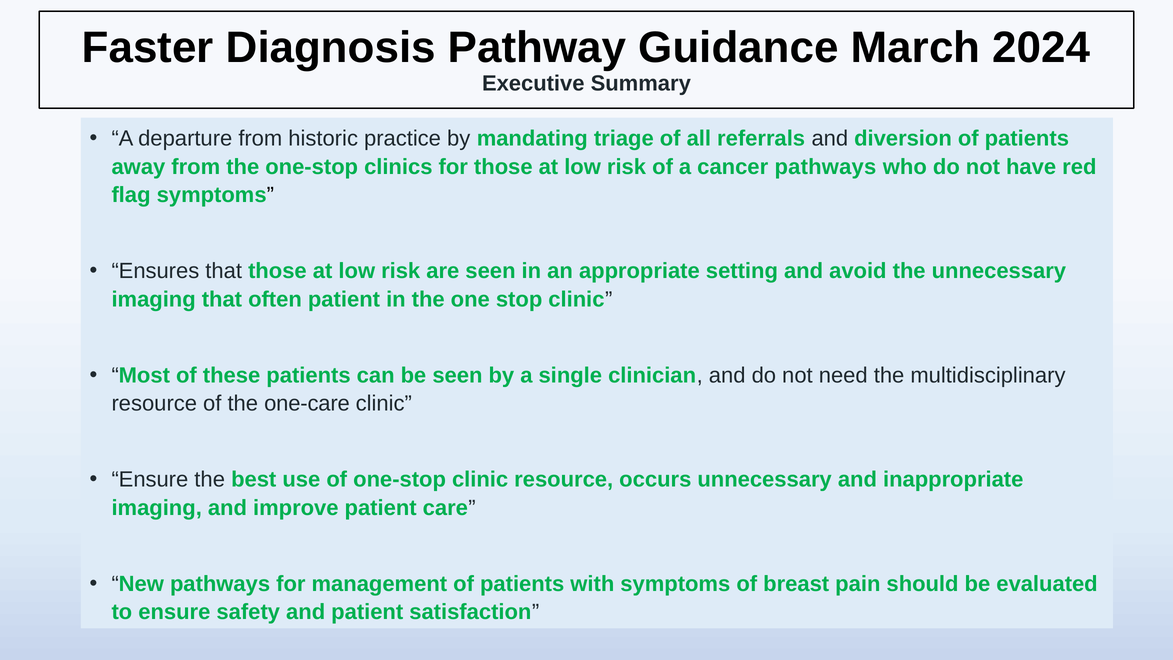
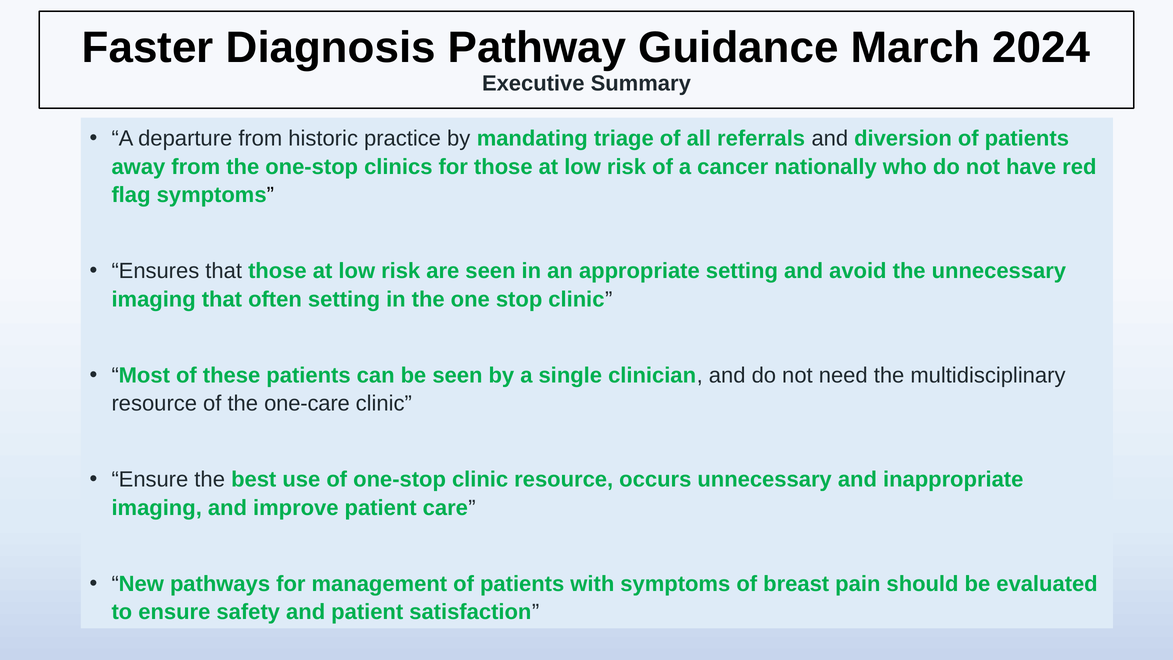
cancer pathways: pathways -> nationally (826, 167)
often patient: patient -> setting (344, 299)
